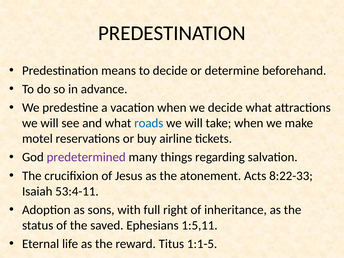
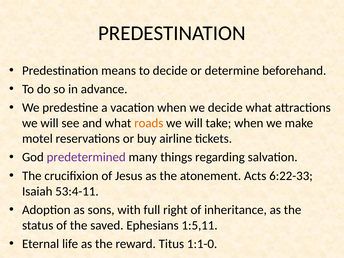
roads colour: blue -> orange (149, 123)
8:22-33: 8:22-33 -> 6:22-33 (291, 176)
1:1-5: 1:1-5 -> 1:1-0 (202, 244)
